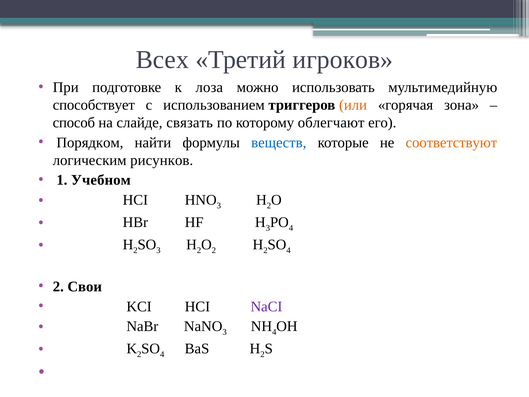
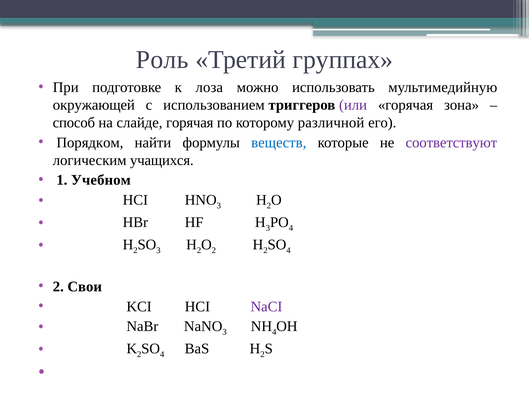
Всех: Всех -> Роль (162, 59)
игроков: игроков -> группах (343, 59)
способствует: способствует -> окружающей (94, 105)
или colour: orange -> purple (353, 105)
слайде связать: связать -> горячая (190, 123)
облегчают: облегчают -> различной (331, 123)
соответствуют colour: orange -> purple (451, 143)
рисунков: рисунков -> учащихся (162, 160)
